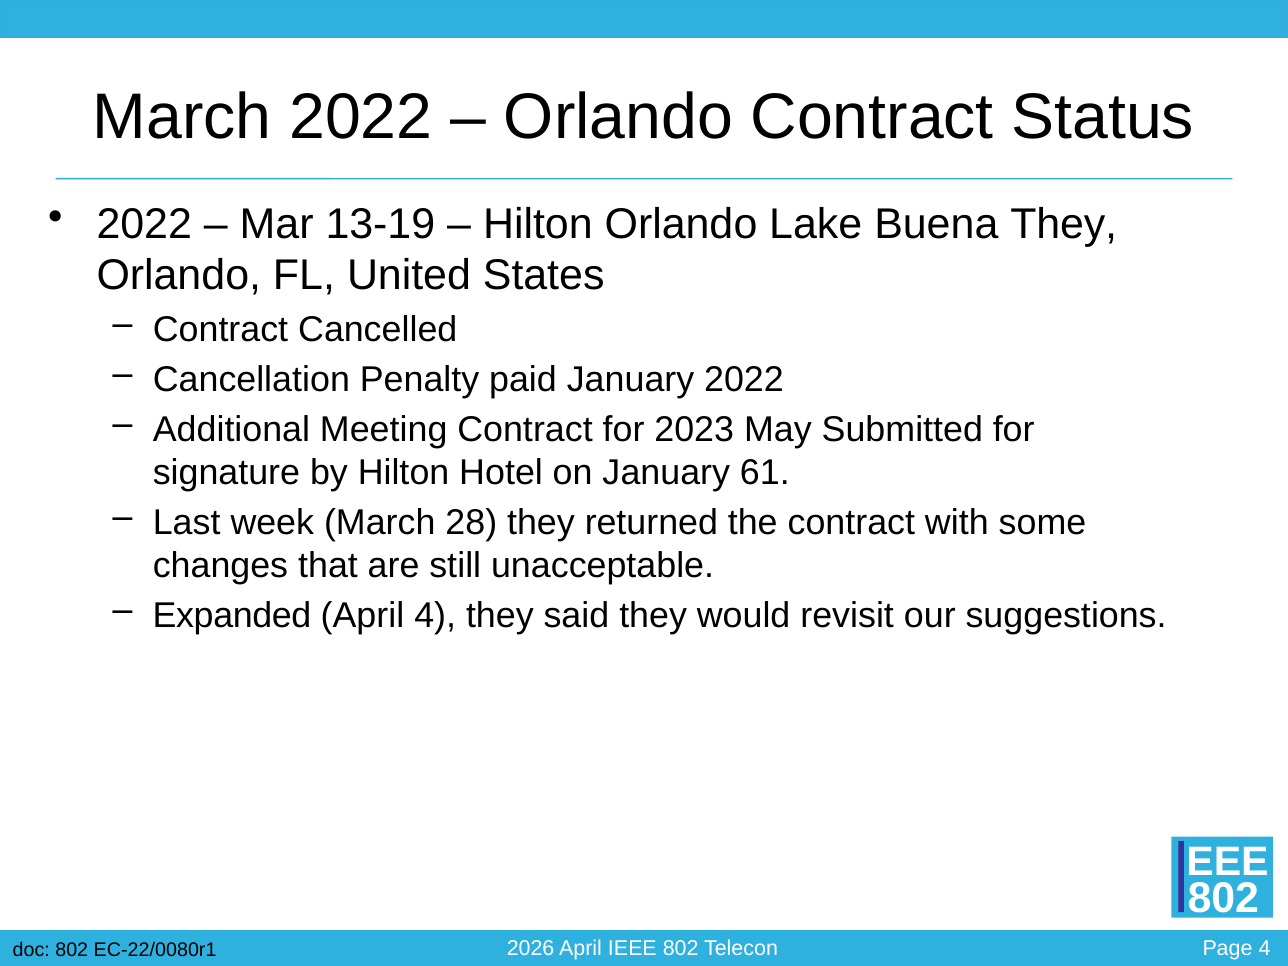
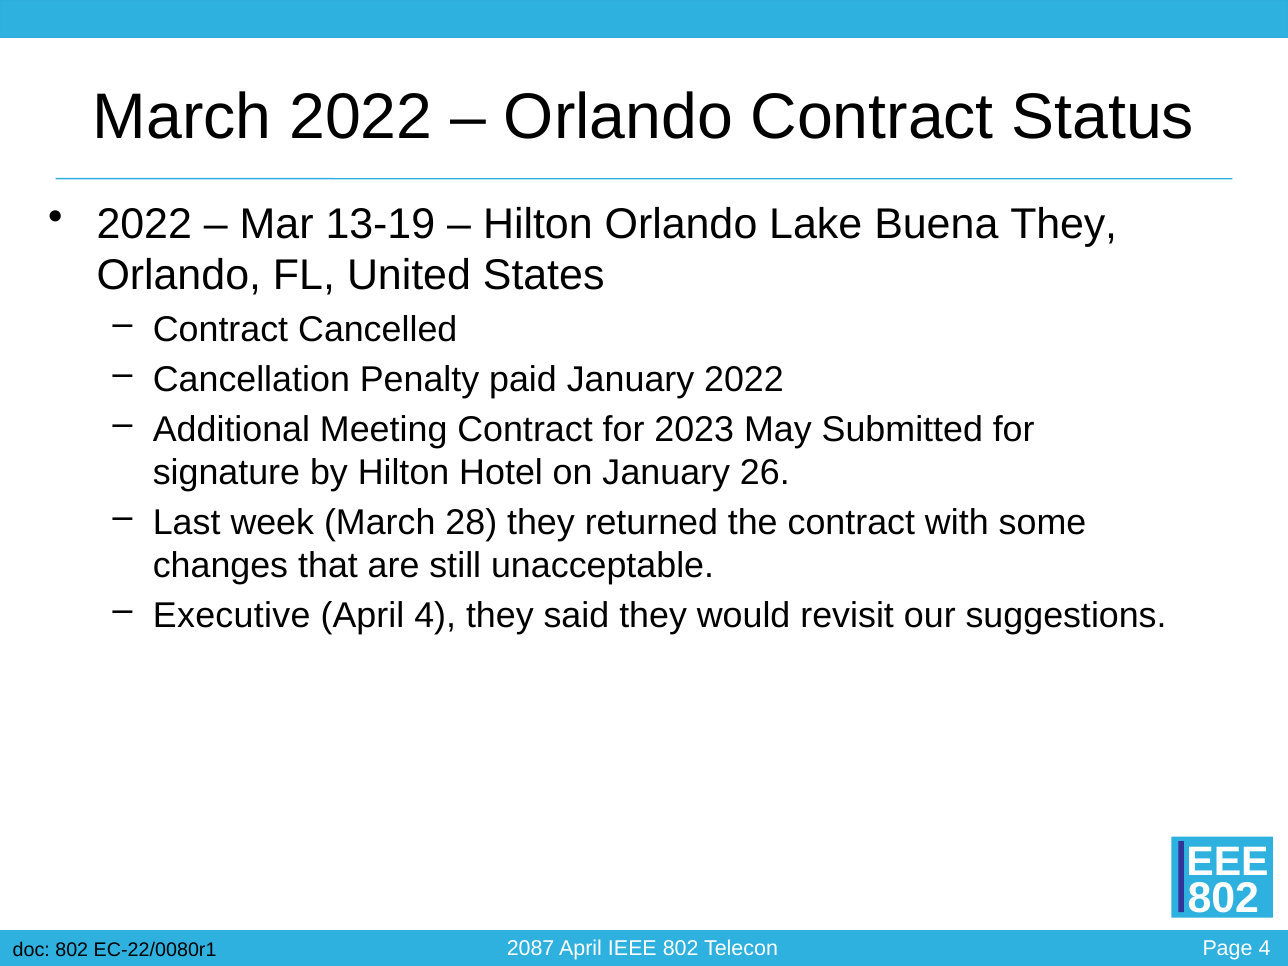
61: 61 -> 26 (765, 473)
Expanded: Expanded -> Executive (232, 616)
2026: 2026 -> 2087 (531, 949)
